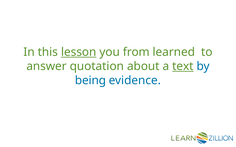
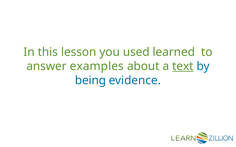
lesson underline: present -> none (79, 52)
from: from -> used (136, 52)
quotation: quotation -> examples (97, 66)
